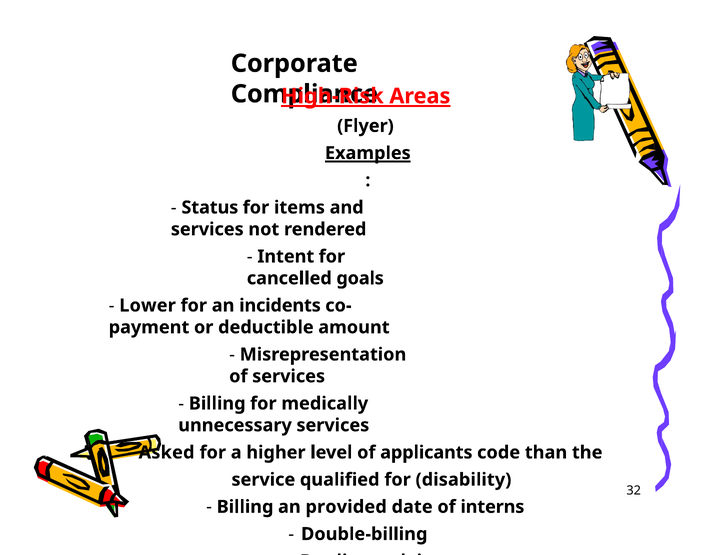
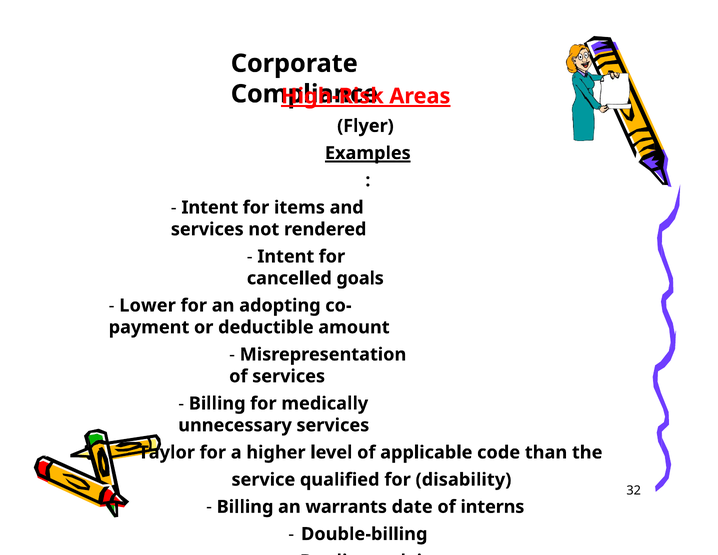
Status: Status -> Intent (210, 207)
incidents: incidents -> adopting (280, 305)
Asked: Asked -> Taylor (167, 452)
applicants: applicants -> applicable (426, 452)
provided: provided -> warrants (346, 507)
